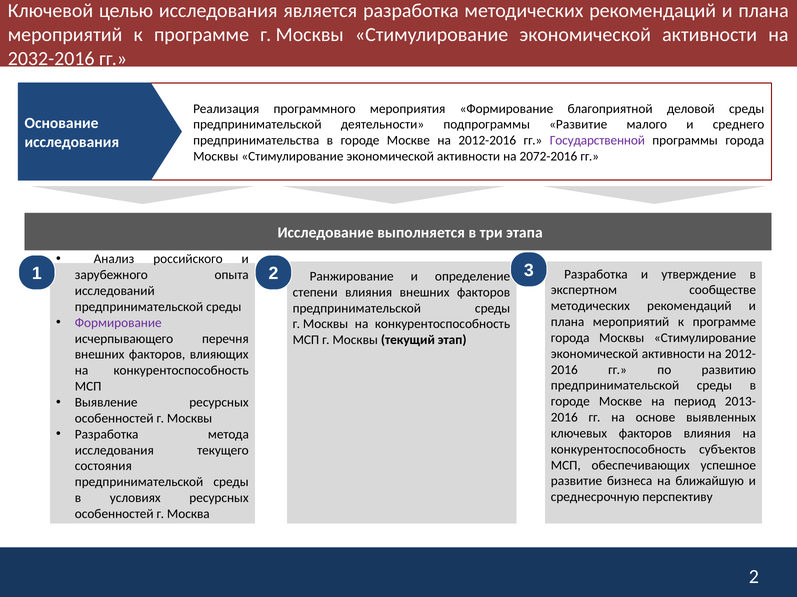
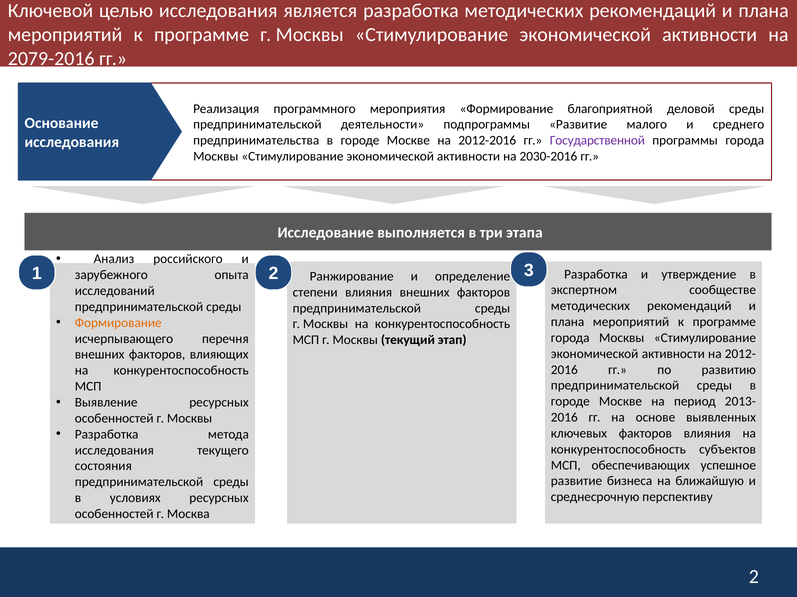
2032-2016: 2032-2016 -> 2079-2016 (51, 59)
2072-2016: 2072-2016 -> 2030-2016 (548, 157)
Формирование colour: purple -> orange (118, 323)
